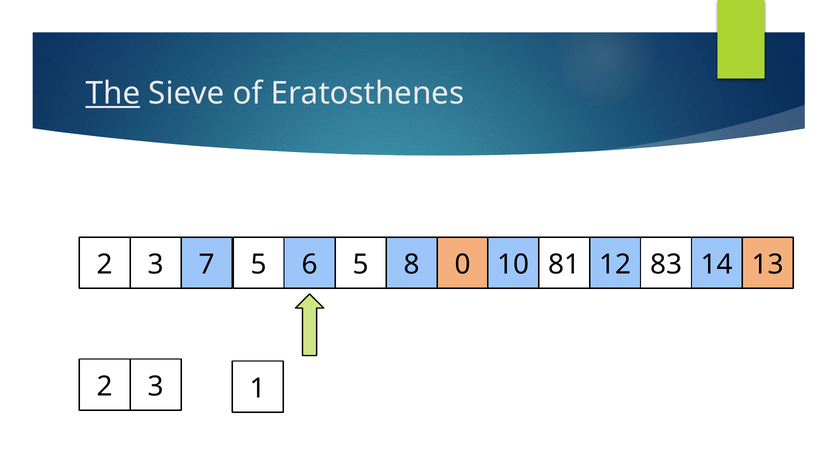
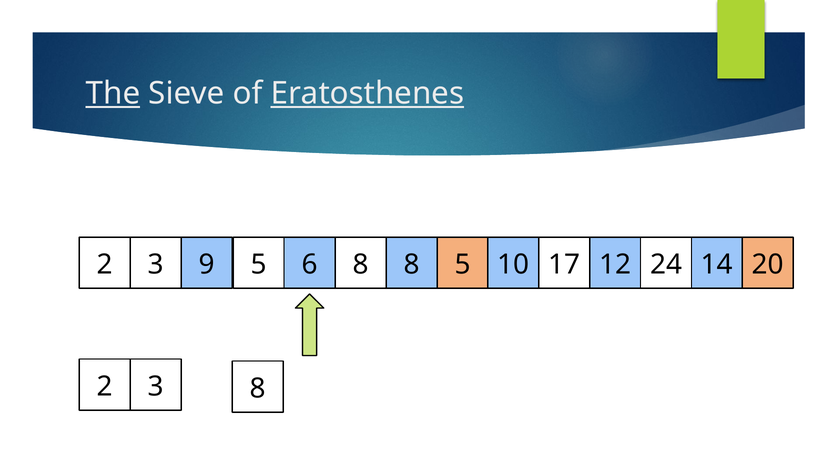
Eratosthenes underline: none -> present (367, 93)
7: 7 -> 9 (207, 265)
6 5: 5 -> 8 (361, 265)
8 0: 0 -> 5 (463, 265)
81: 81 -> 17 (564, 265)
83: 83 -> 24 (666, 265)
13: 13 -> 20 (768, 265)
3 1: 1 -> 8 (258, 389)
